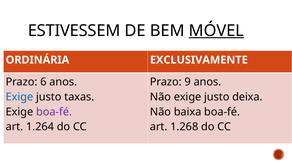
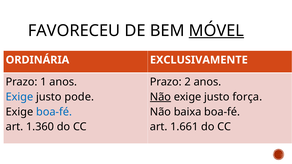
ESTIVESSEM: ESTIVESSEM -> FAVORECEU (74, 31)
6: 6 -> 1 (43, 82)
9: 9 -> 2 (188, 82)
taxas: taxas -> pode (79, 97)
Não underline: none -> present (160, 97)
deixa: deixa -> força (247, 97)
boa-fé colour: purple -> blue (54, 112)
1.264: 1.264 -> 1.360 (40, 127)
1.268: 1.268 -> 1.661 (184, 127)
